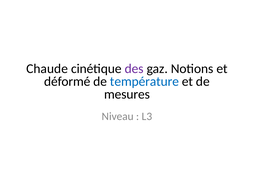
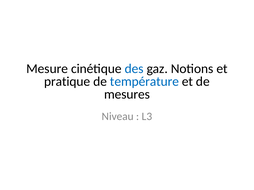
Chaude: Chaude -> Mesure (47, 69)
des colour: purple -> blue (134, 69)
déformé: déformé -> pratique (67, 82)
